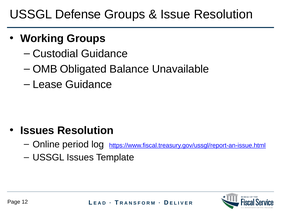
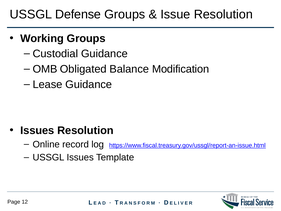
Unavailable: Unavailable -> Modification (181, 69)
period: period -> record (76, 144)
